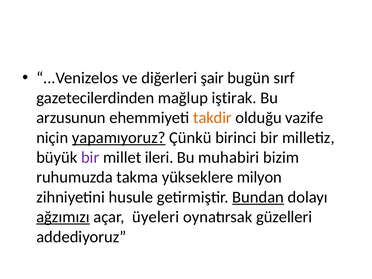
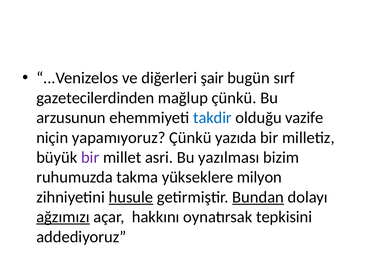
mağlup iştirak: iştirak -> çünkü (234, 98)
takdir colour: orange -> blue (212, 118)
yapamıyoruz underline: present -> none (119, 138)
birinci: birinci -> yazıda (236, 138)
ileri: ileri -> asri (159, 157)
muhabiri: muhabiri -> yazılması (229, 157)
husule underline: none -> present (131, 197)
üyeleri: üyeleri -> hakkını (156, 217)
güzelleri: güzelleri -> tepkisini (284, 217)
